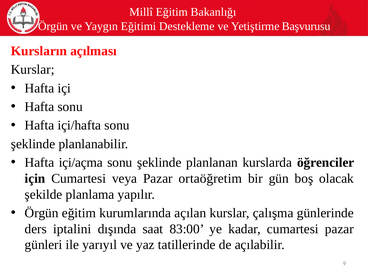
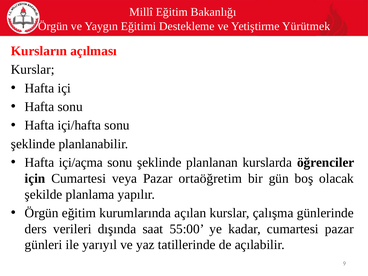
Başvurusu: Başvurusu -> Yürütmek (306, 26)
iptalini: iptalini -> verileri (72, 229)
83:00: 83:00 -> 55:00 (187, 229)
